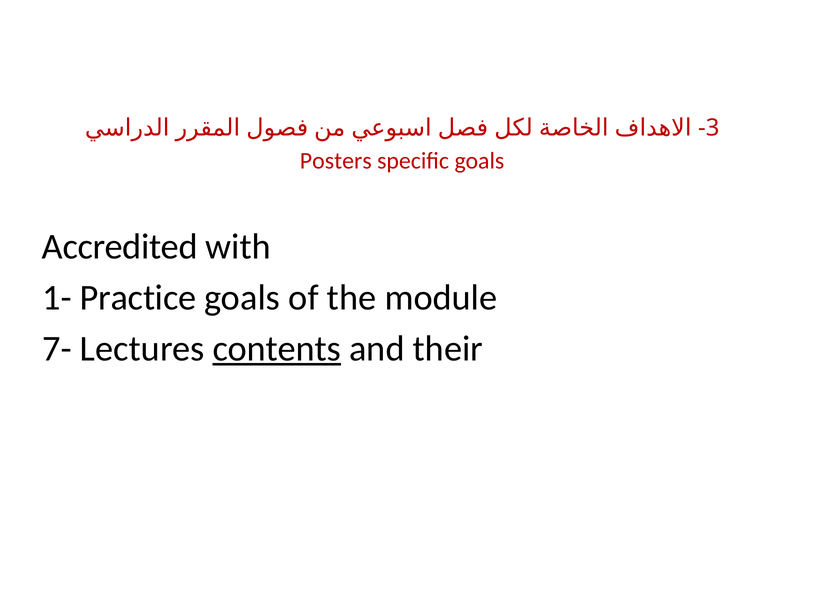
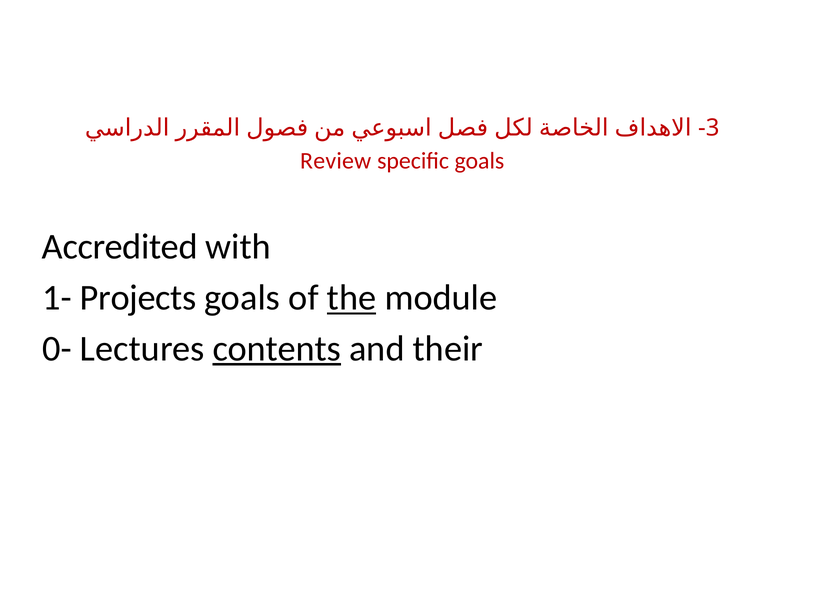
Posters: Posters -> Review (336, 161)
Practice: Practice -> Projects (138, 297)
the underline: none -> present (352, 297)
7-: 7- -> 0- (57, 348)
